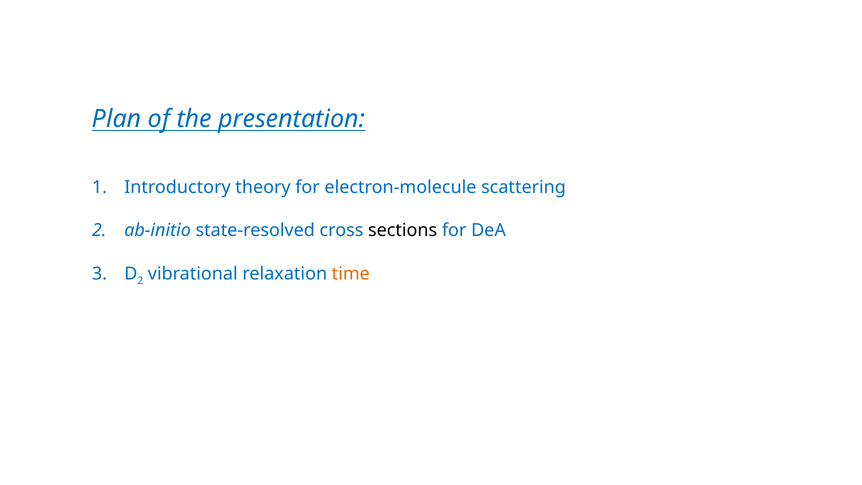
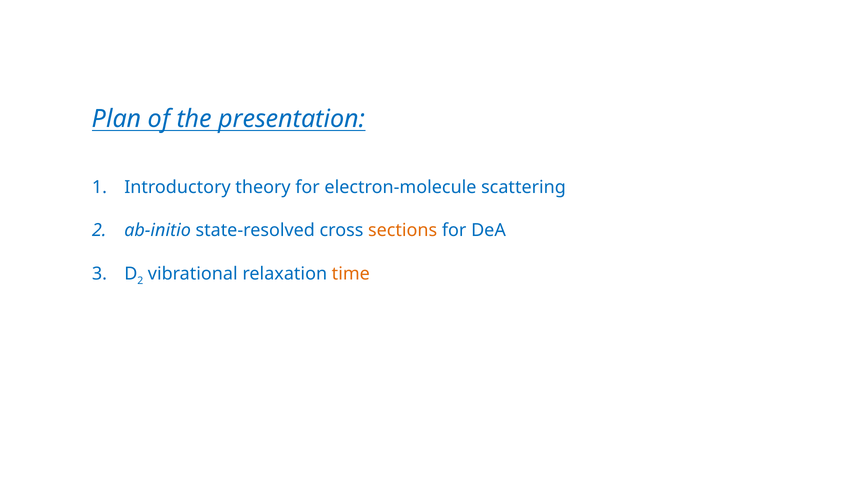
sections colour: black -> orange (403, 230)
